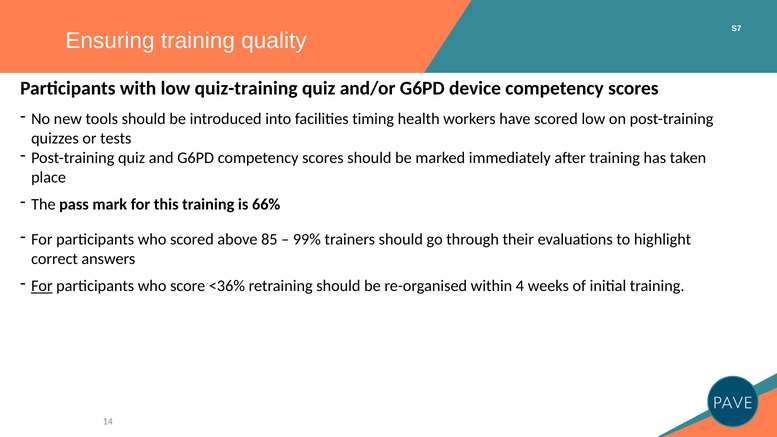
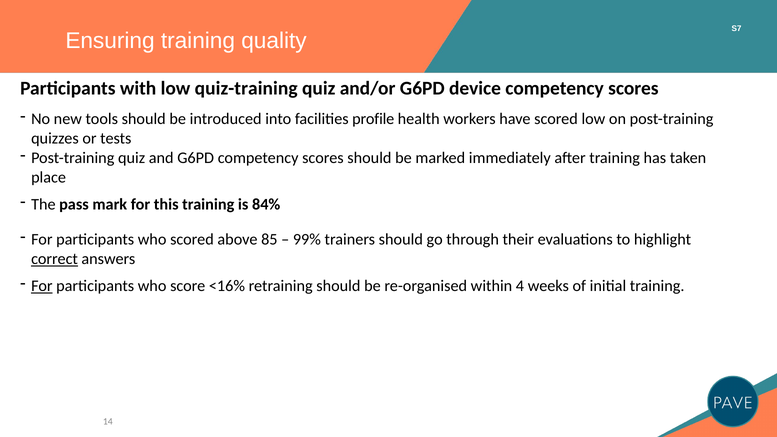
timing: timing -> profile (373, 119)
66%: 66% -> 84% (266, 205)
correct underline: none -> present (54, 259)
<36%: <36% -> <16% (227, 286)
